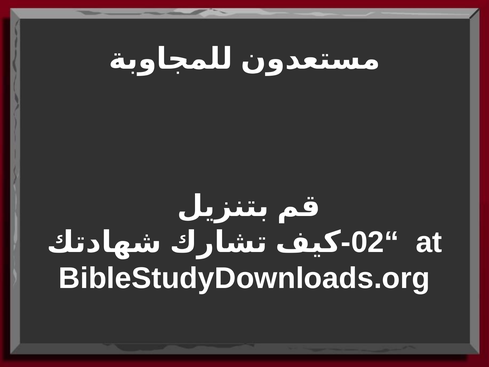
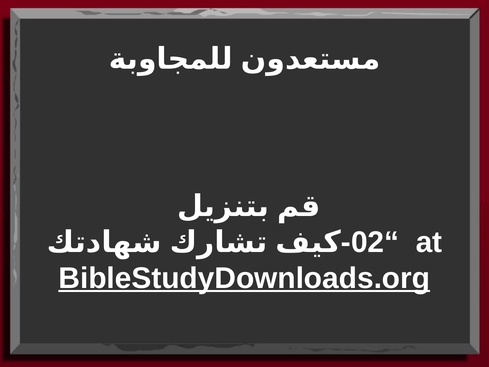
BibleStudyDownloads.org underline: none -> present (244, 278)
